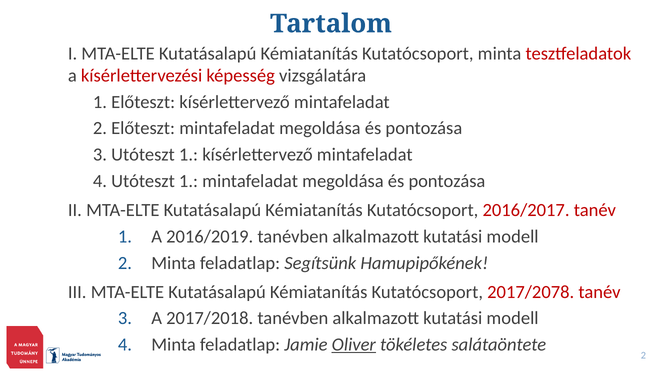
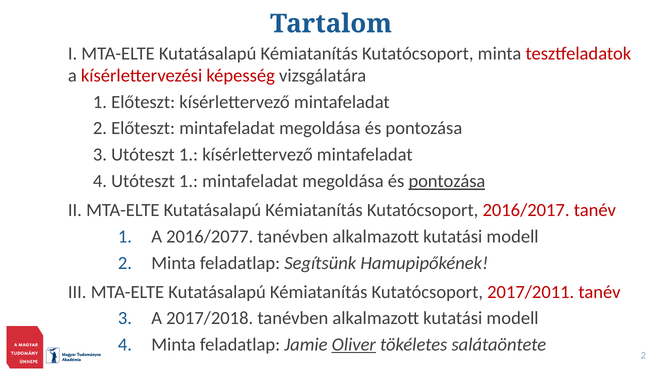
pontozása underline: none -> present (447, 181)
2016/2019: 2016/2019 -> 2016/2077 (210, 237)
2017/2078: 2017/2078 -> 2017/2011 (531, 292)
